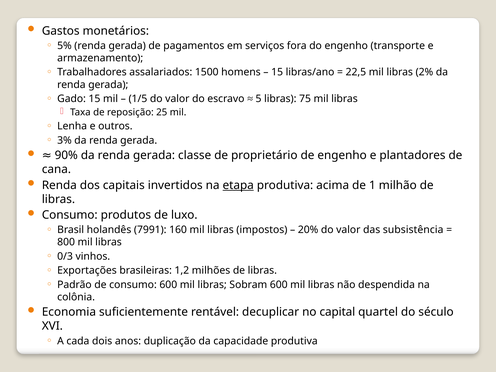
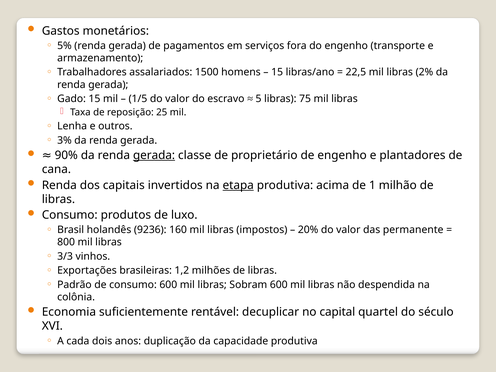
gerada underline: none -> present (154, 155)
7991: 7991 -> 9236 (150, 230)
subsistência: subsistência -> permanente (413, 230)
0/3: 0/3 -> 3/3 (65, 256)
